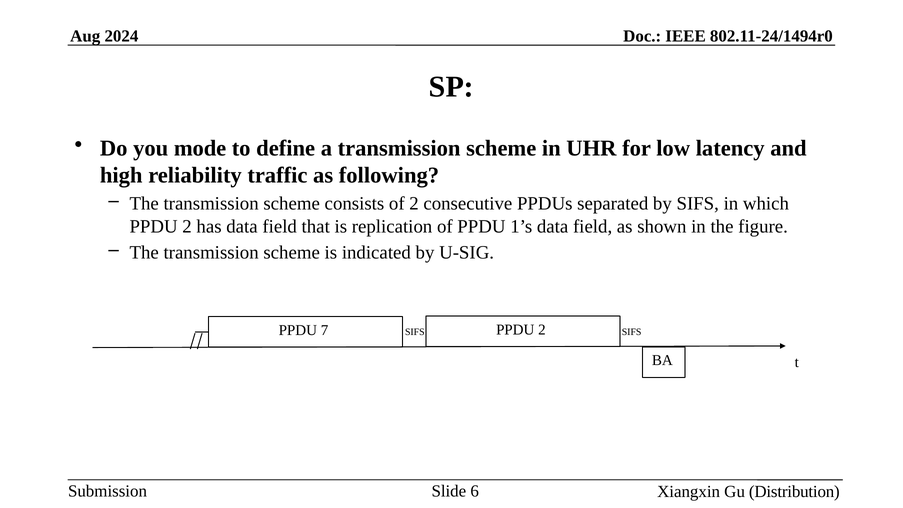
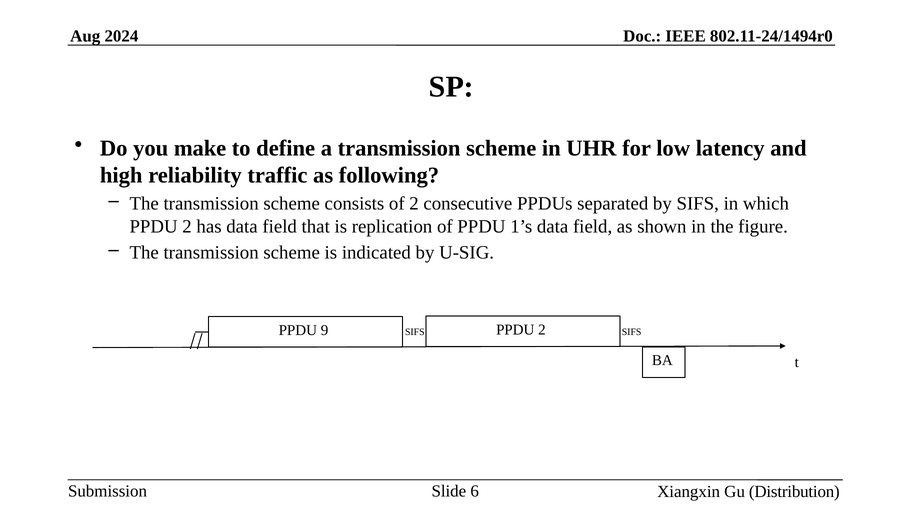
mode: mode -> make (200, 148)
7: 7 -> 9 (325, 330)
